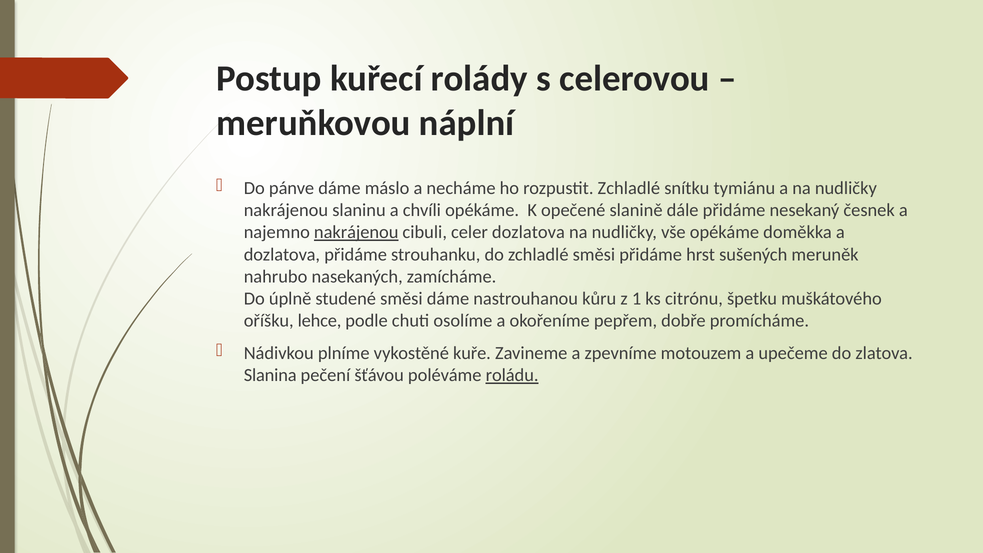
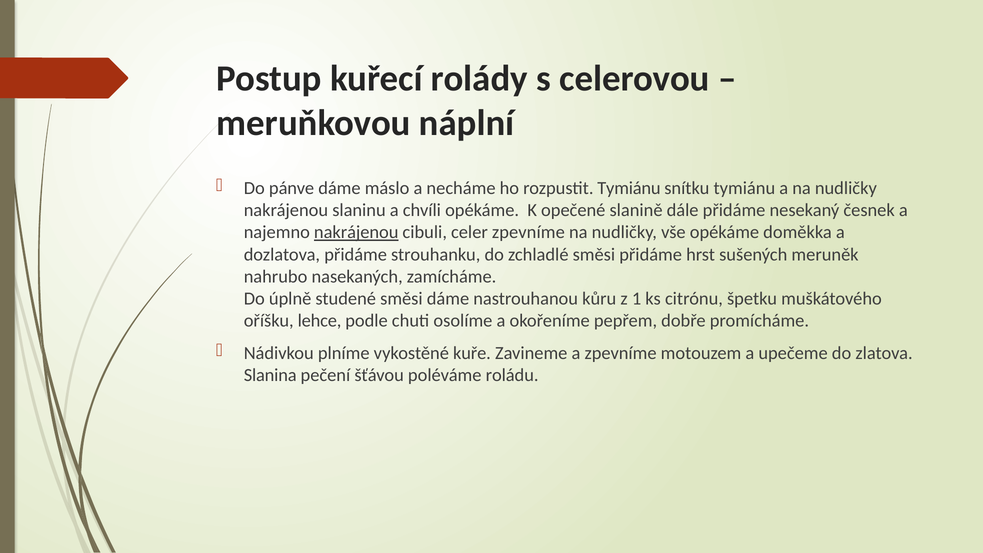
rozpustit Zchladlé: Zchladlé -> Tymiánu (629, 188)
celer dozlatova: dozlatova -> zpevníme (528, 232)
roládu underline: present -> none (512, 375)
